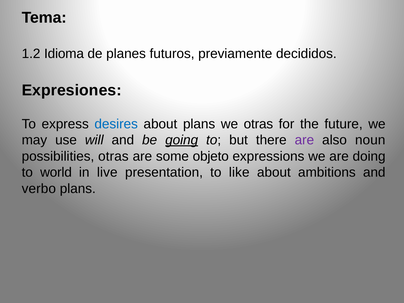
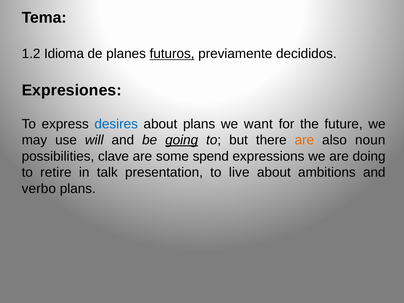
futuros underline: none -> present (172, 54)
we otras: otras -> want (258, 124)
are colour: purple -> orange (304, 140)
possibilities otras: otras -> clave (114, 156)
objeto: objeto -> spend (211, 156)
world: world -> retire (56, 172)
live: live -> talk (107, 172)
like: like -> live (239, 172)
